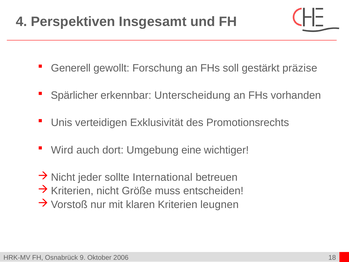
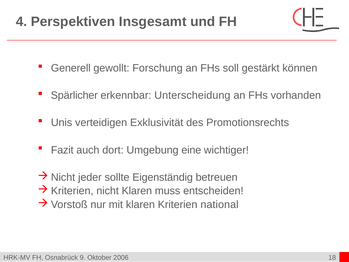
präzise: präzise -> können (300, 68)
Wird: Wird -> Fazit (62, 150)
International: International -> Eigenständig (163, 177)
nicht Größe: Größe -> Klaren (137, 191)
leugnen: leugnen -> national (220, 204)
